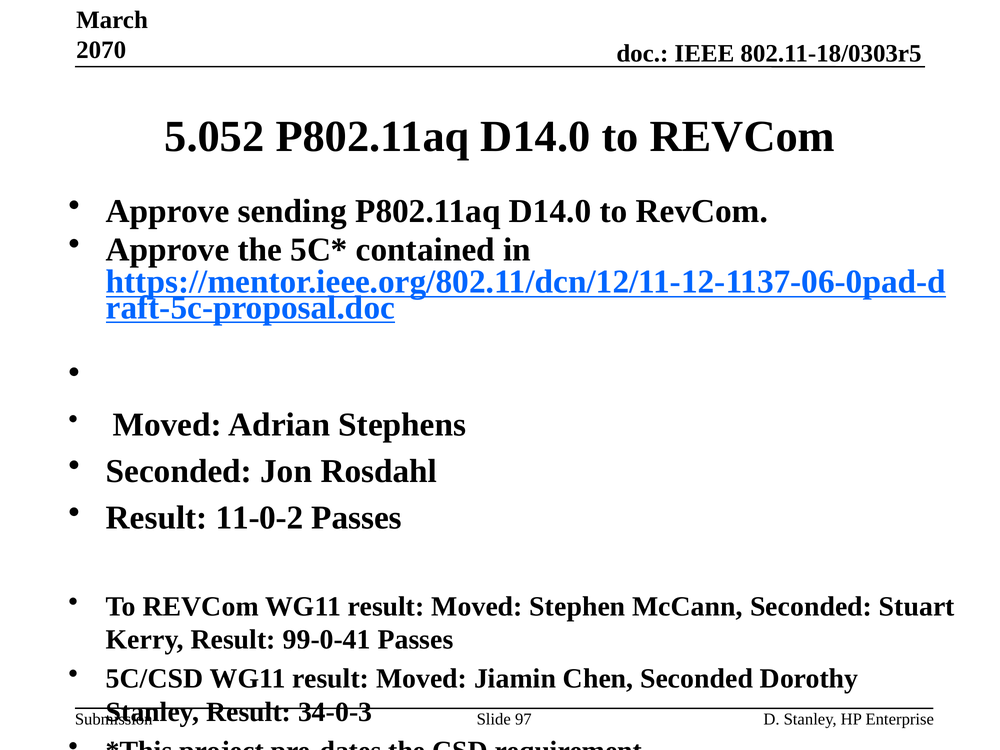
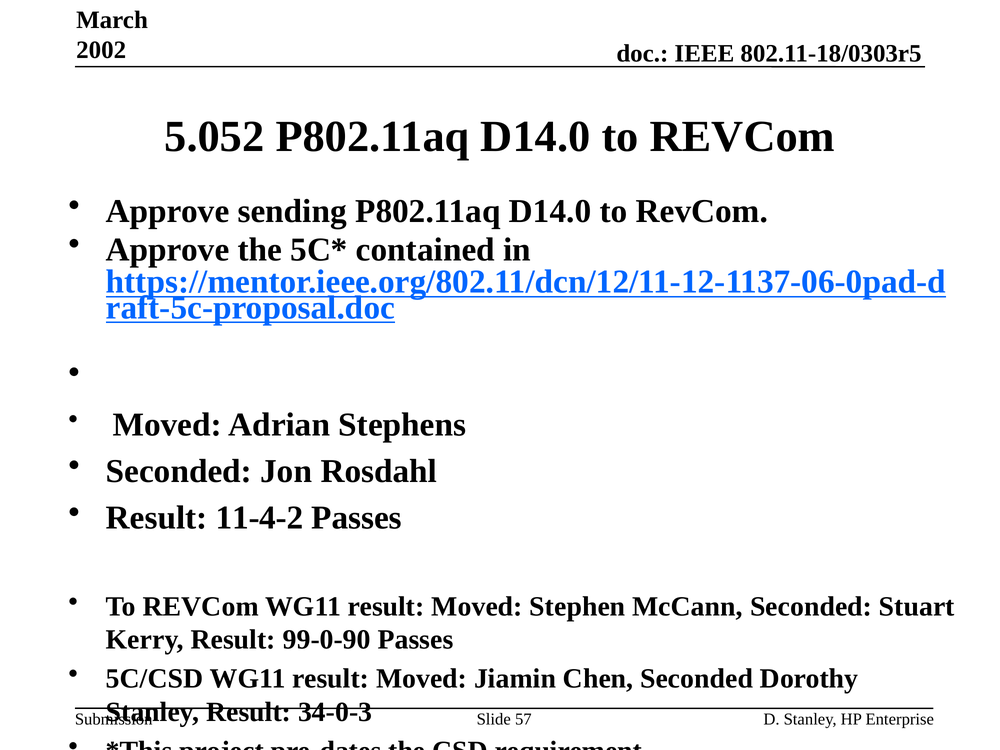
2070: 2070 -> 2002 (101, 50)
11-0-2: 11-0-2 -> 11-4-2 (260, 518)
99-0-41: 99-0-41 -> 99-0-90 (327, 640)
97: 97 -> 57 (523, 719)
